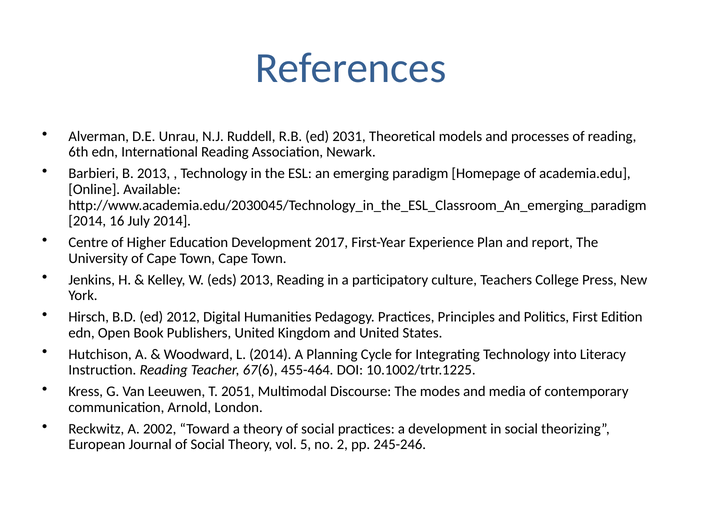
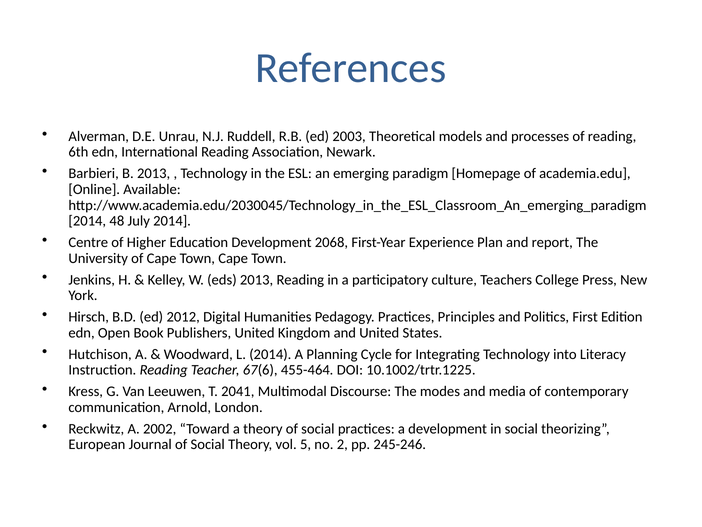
2031: 2031 -> 2003 (349, 136)
16: 16 -> 48 (117, 221)
2017: 2017 -> 2068 (331, 242)
2051: 2051 -> 2041 (238, 391)
